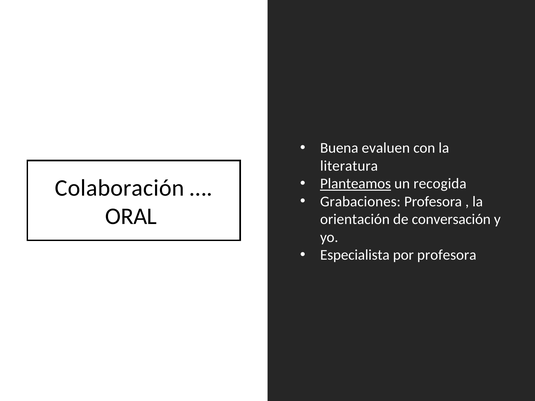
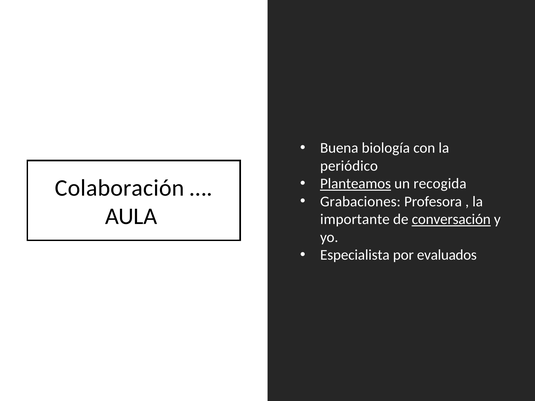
evaluen: evaluen -> biología (386, 148)
literatura: literatura -> periódico (349, 166)
ORAL: ORAL -> AULA (131, 217)
orientación: orientación -> importante (355, 219)
conversación underline: none -> present (451, 219)
por profesora: profesora -> evaluados (447, 255)
